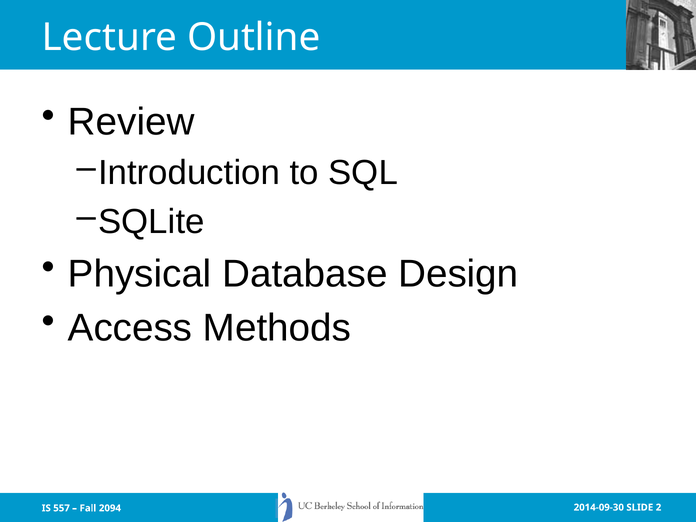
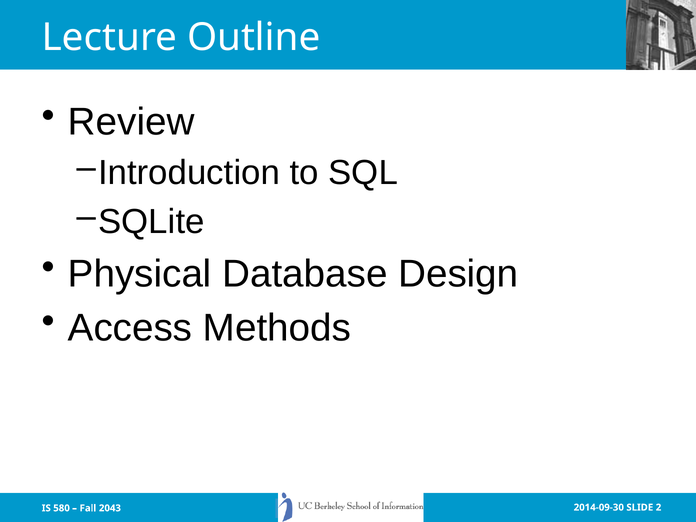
557: 557 -> 580 (62, 508)
2094: 2094 -> 2043 (110, 508)
